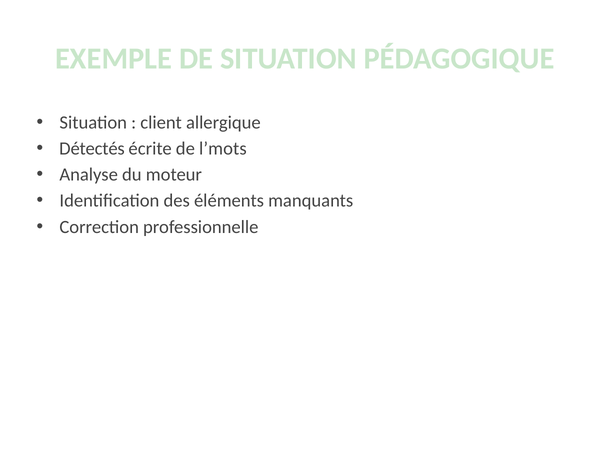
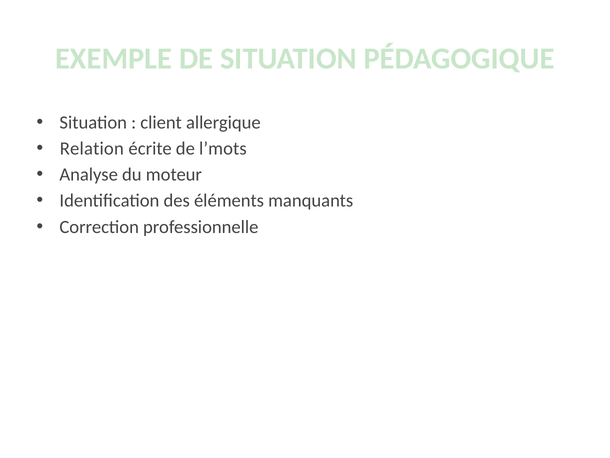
Détectés: Détectés -> Relation (92, 148)
